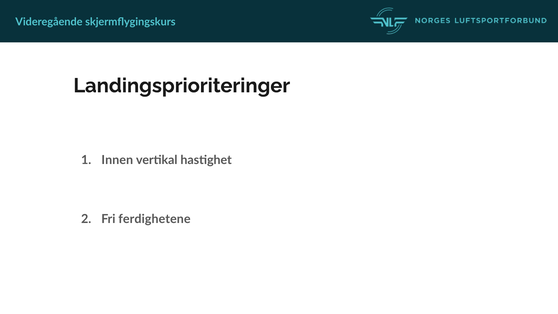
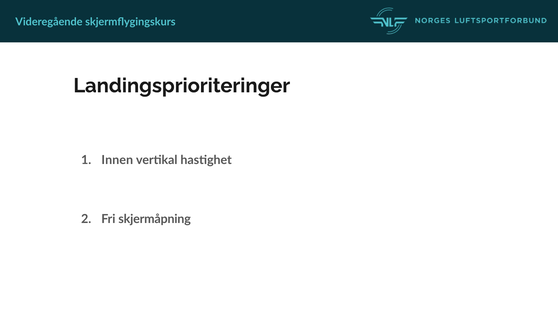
ferdighetene: ferdighetene -> skjermåpning (155, 219)
